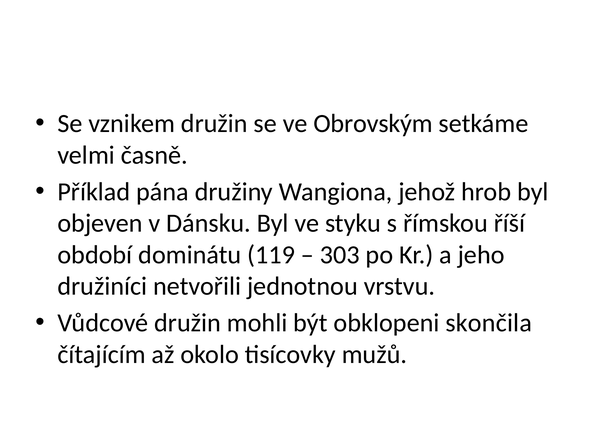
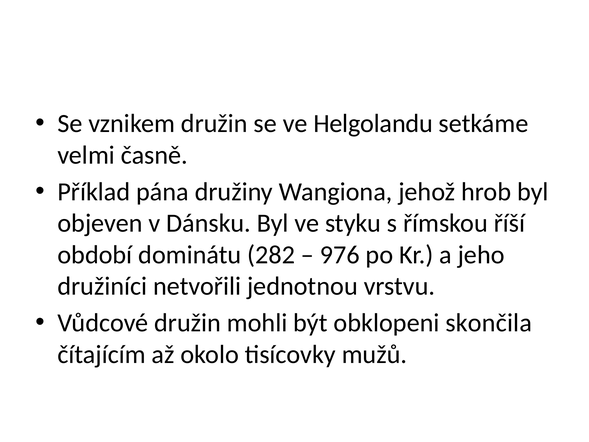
Obrovským: Obrovským -> Helgolandu (373, 124)
119: 119 -> 282 (271, 255)
303: 303 -> 976 (340, 255)
